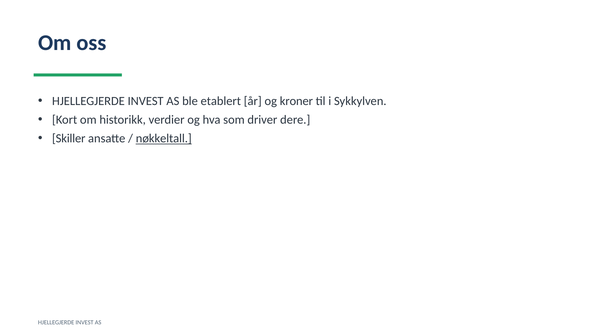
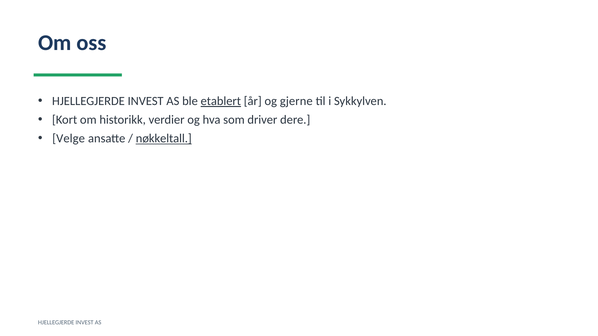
etablert underline: none -> present (221, 101)
kroner: kroner -> gjerne (296, 101)
Skiller: Skiller -> Velge (69, 139)
